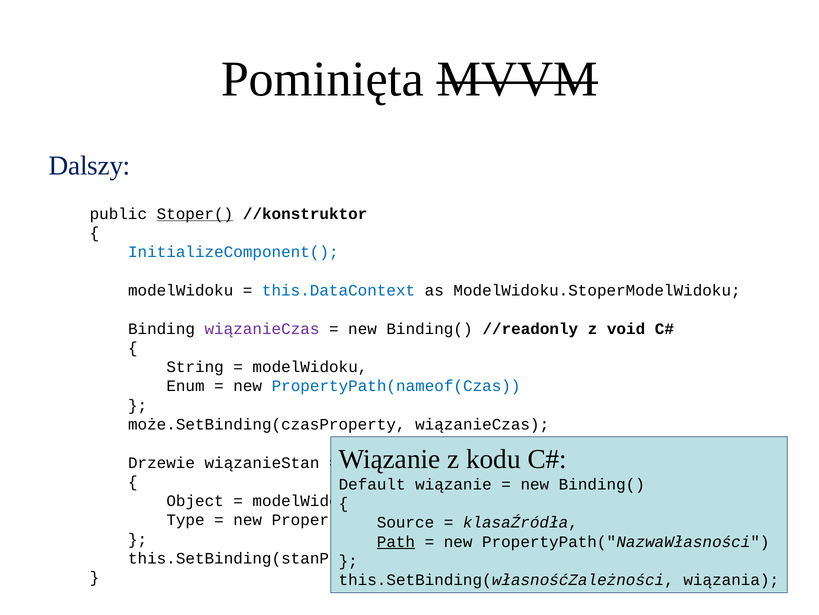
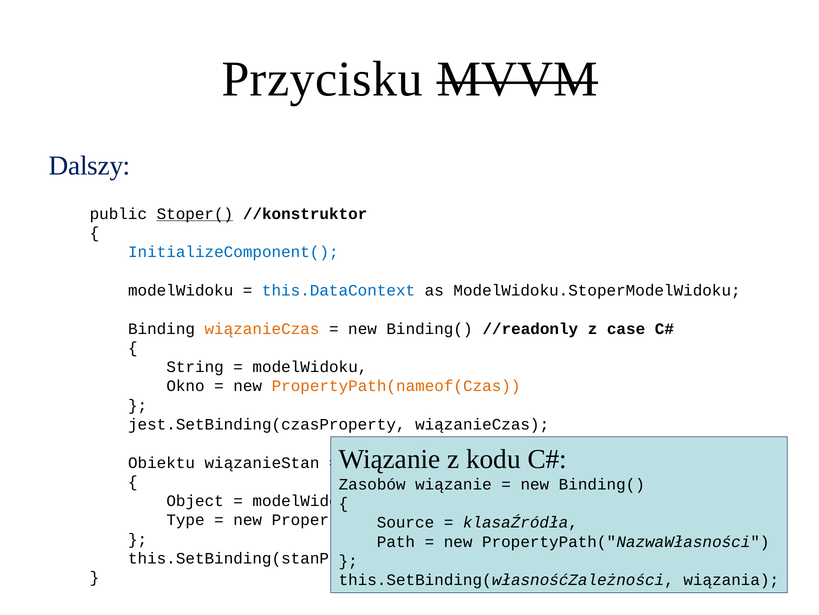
Pominięta: Pominięta -> Przycisku (322, 79)
wiązanieCzas colour: purple -> orange (262, 328)
void: void -> case (626, 328)
Enum: Enum -> Okno (185, 386)
PropertyPath(nameof(Czas colour: blue -> orange (396, 386)
może.SetBinding(czasProperty: może.SetBinding(czasProperty -> jest.SetBinding(czasProperty (267, 424)
Drzewie: Drzewie -> Obiektu (162, 462)
Default: Default -> Zasobów (372, 484)
Path underline: present -> none (396, 541)
